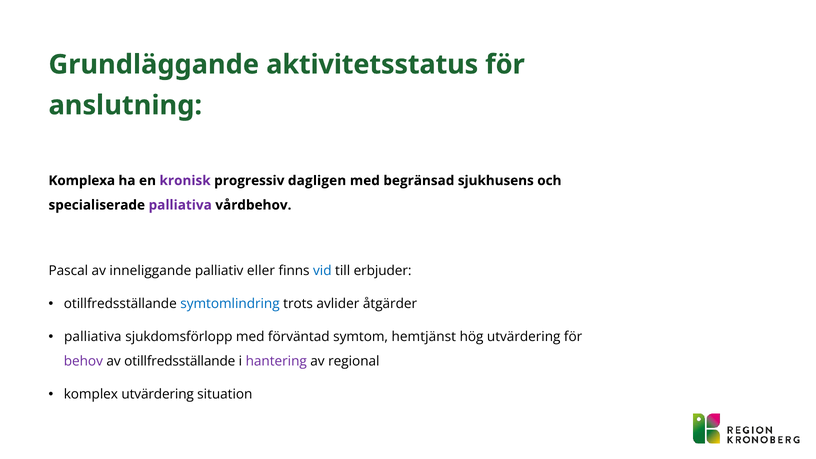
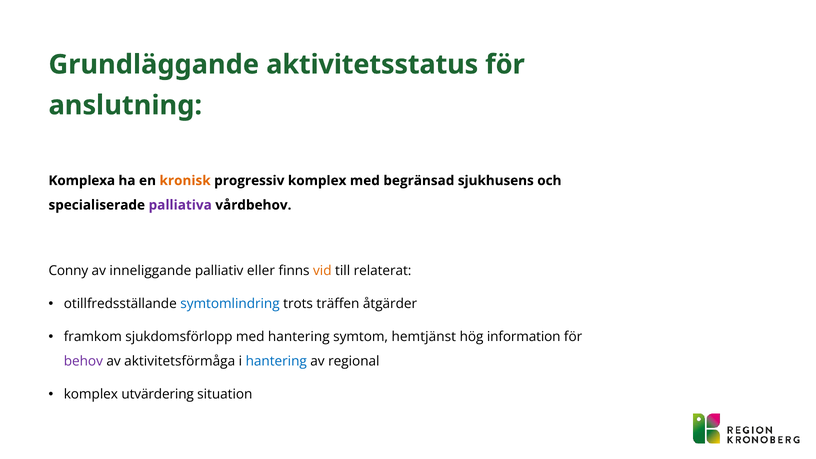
kronisk colour: purple -> orange (185, 181)
progressiv dagligen: dagligen -> komplex (317, 181)
Pascal: Pascal -> Conny (68, 271)
vid colour: blue -> orange (322, 271)
erbjuder: erbjuder -> relaterat (383, 271)
avlider: avlider -> träffen (338, 304)
palliativa: palliativa -> framkom (93, 337)
med förväntad: förväntad -> hantering (299, 337)
hög utvärdering: utvärdering -> information (524, 337)
av otillfredsställande: otillfredsställande -> aktivitetsförmåga (180, 361)
hantering colour: purple -> blue (276, 361)
